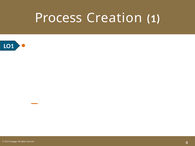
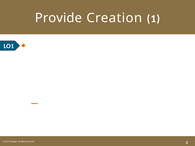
Process: Process -> Provide (58, 18)
